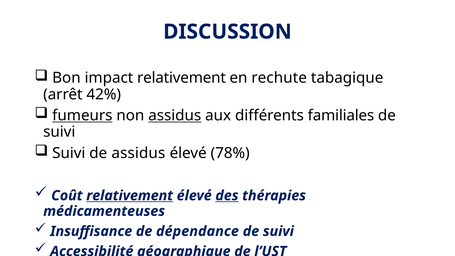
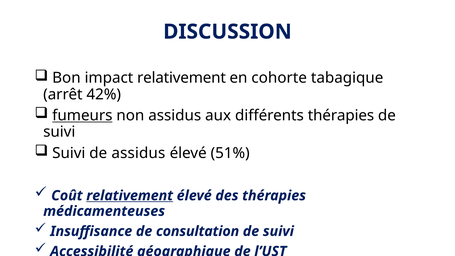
rechute: rechute -> cohorte (279, 78)
assidus underline: present -> none (175, 115)
différents familiales: familiales -> thérapies (341, 115)
78%: 78% -> 51% (230, 153)
des underline: present -> none (227, 196)
dépendance: dépendance -> consultation (198, 231)
